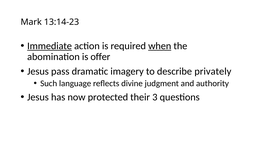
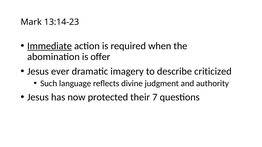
when underline: present -> none (160, 46)
pass: pass -> ever (60, 72)
privately: privately -> criticized (213, 72)
3: 3 -> 7 (155, 97)
